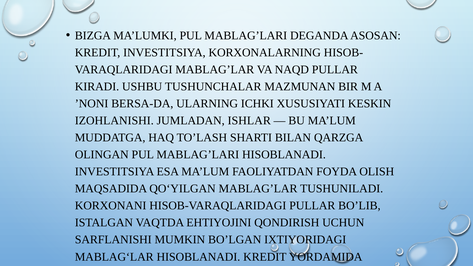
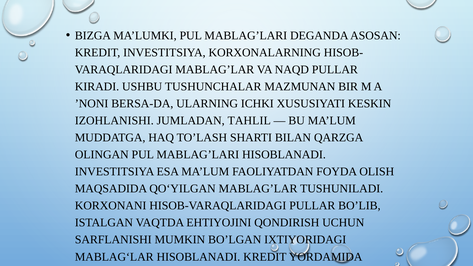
ISHLAR: ISHLAR -> TAHLIL (249, 121)
